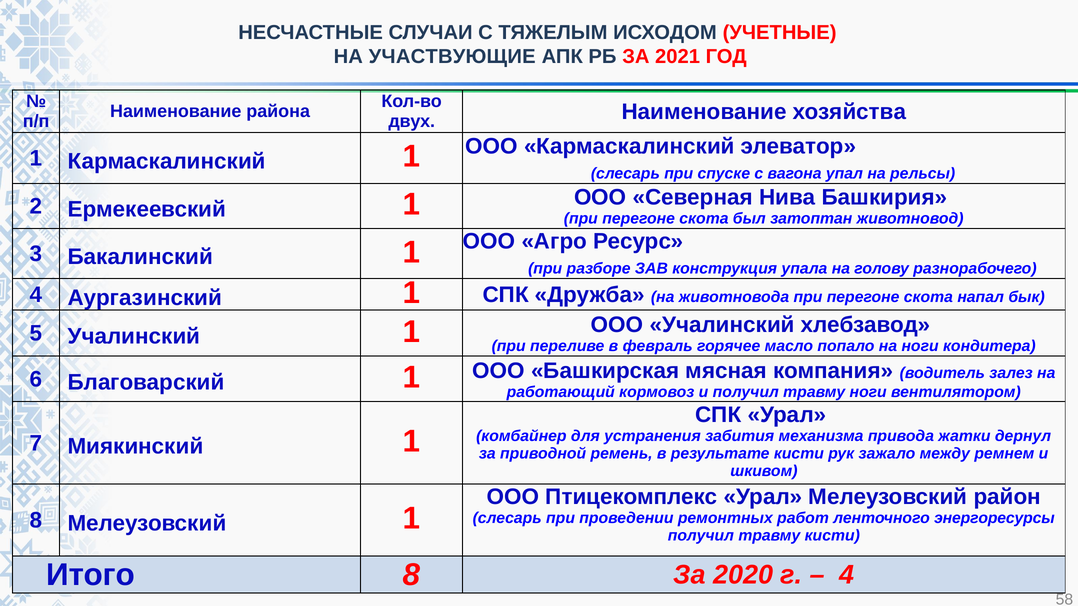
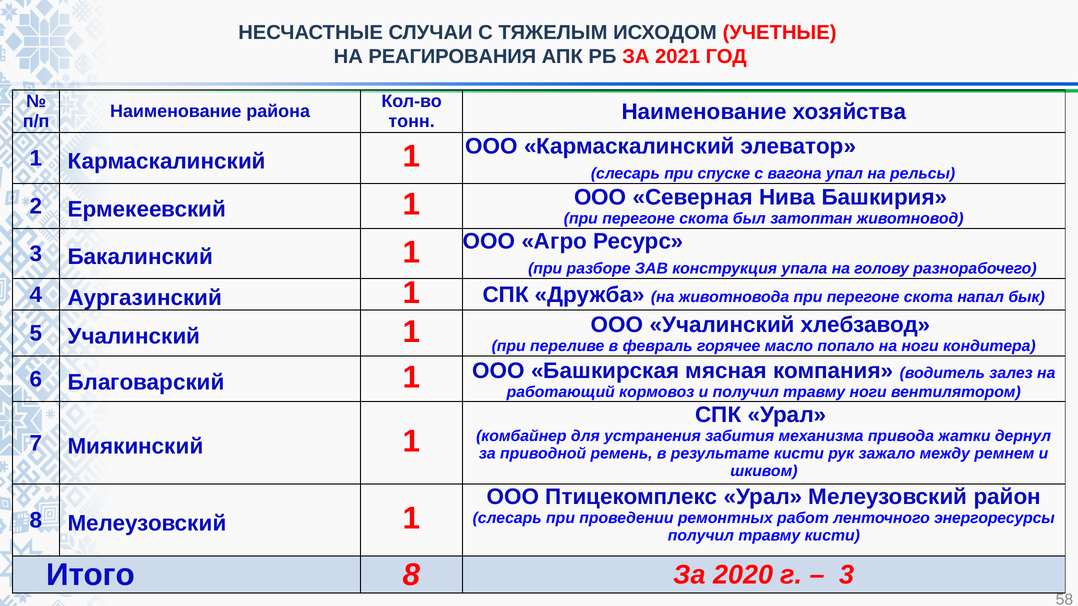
УЧАСТВУЮЩИЕ: УЧАСТВУЮЩИЕ -> РЕАГИРОВАНИЯ (452, 57)
двух: двух -> тонн (412, 122)
4: 4 -> 3 (847, 575)
